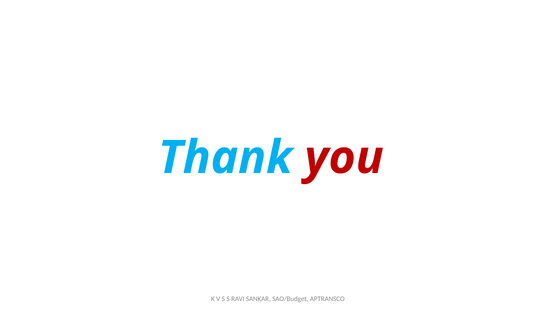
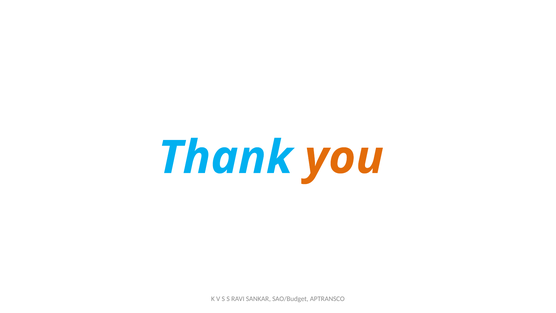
you colour: red -> orange (344, 158)
